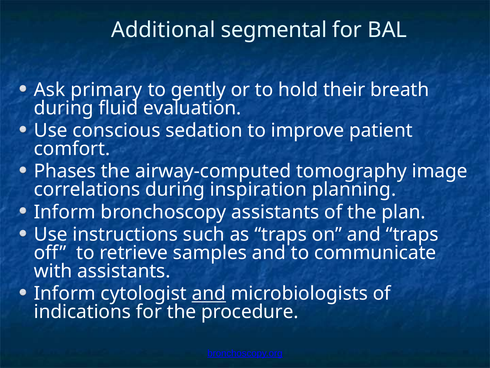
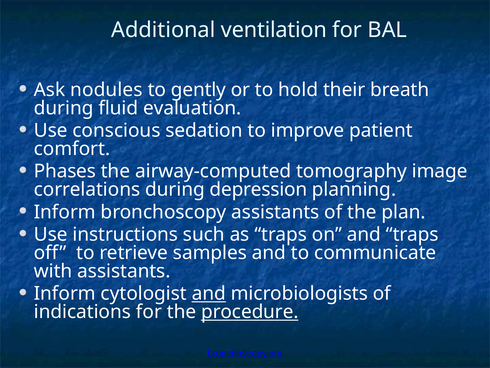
segmental: segmental -> ventilation (274, 30)
primary: primary -> nodules (106, 90)
inspiration: inspiration -> depression (258, 189)
procedure underline: none -> present (250, 312)
